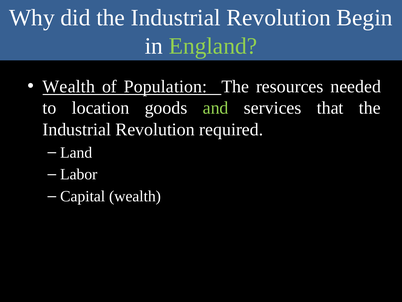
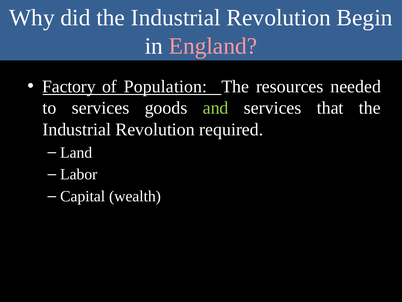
England colour: light green -> pink (213, 46)
Wealth: Wealth -> Factory (69, 86)
to location: location -> services (101, 108)
